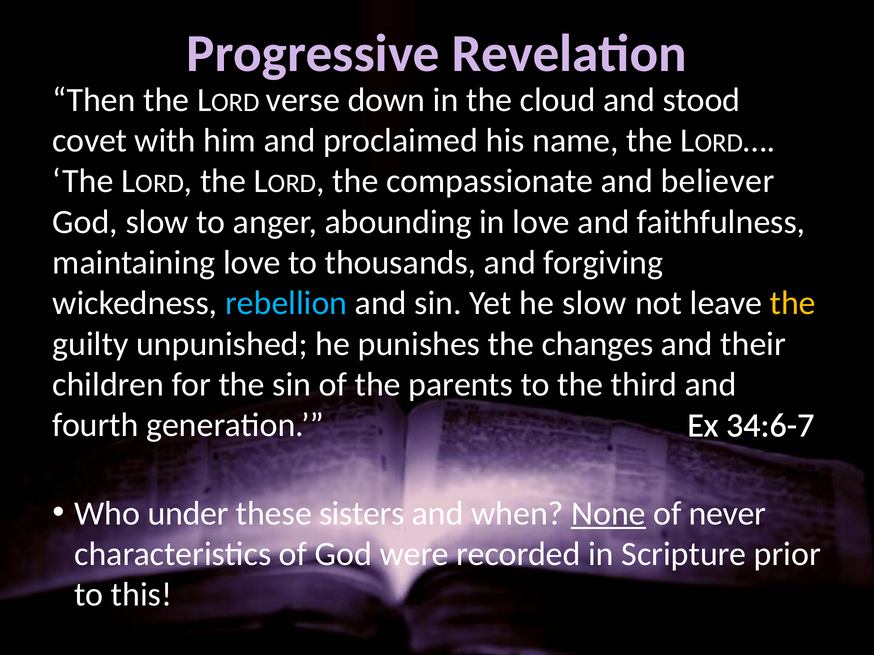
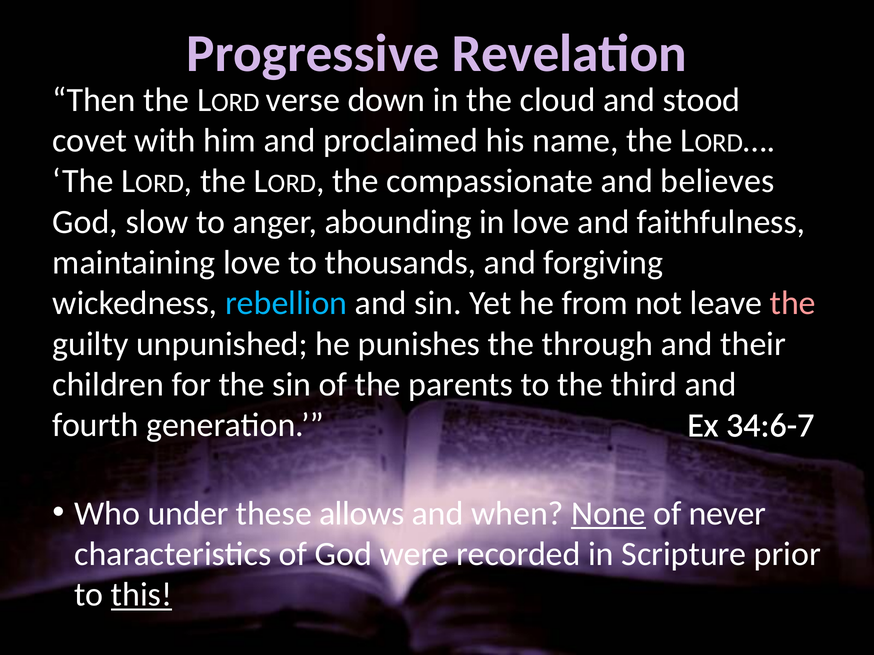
believer: believer -> believes (718, 181)
he slow: slow -> from (595, 303)
the colour: yellow -> pink (793, 303)
changes: changes -> through (597, 344)
sisters: sisters -> allows (362, 514)
this underline: none -> present (141, 595)
